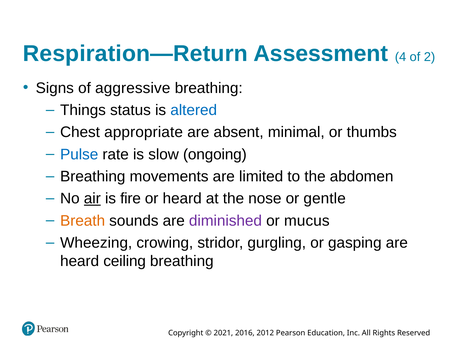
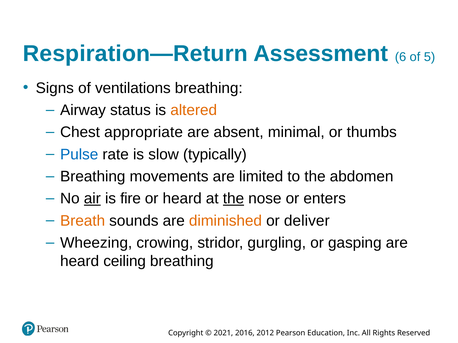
4: 4 -> 6 (401, 57)
2: 2 -> 5 (430, 57)
aggressive: aggressive -> ventilations (133, 88)
Things: Things -> Airway (83, 110)
altered colour: blue -> orange (194, 110)
ongoing: ongoing -> typically (215, 155)
the underline: none -> present (233, 199)
gentle: gentle -> enters (325, 199)
diminished colour: purple -> orange (225, 221)
mucus: mucus -> deliver (307, 221)
